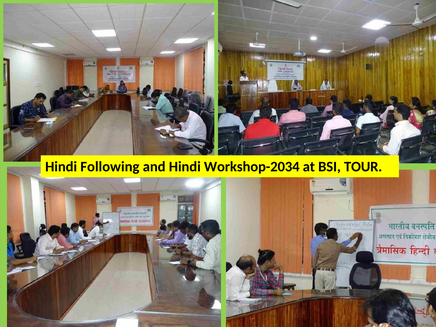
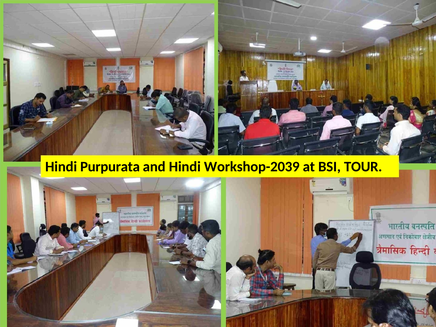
Following: Following -> Purpurata (110, 167)
Workshop-2034: Workshop-2034 -> Workshop-2039 (252, 167)
